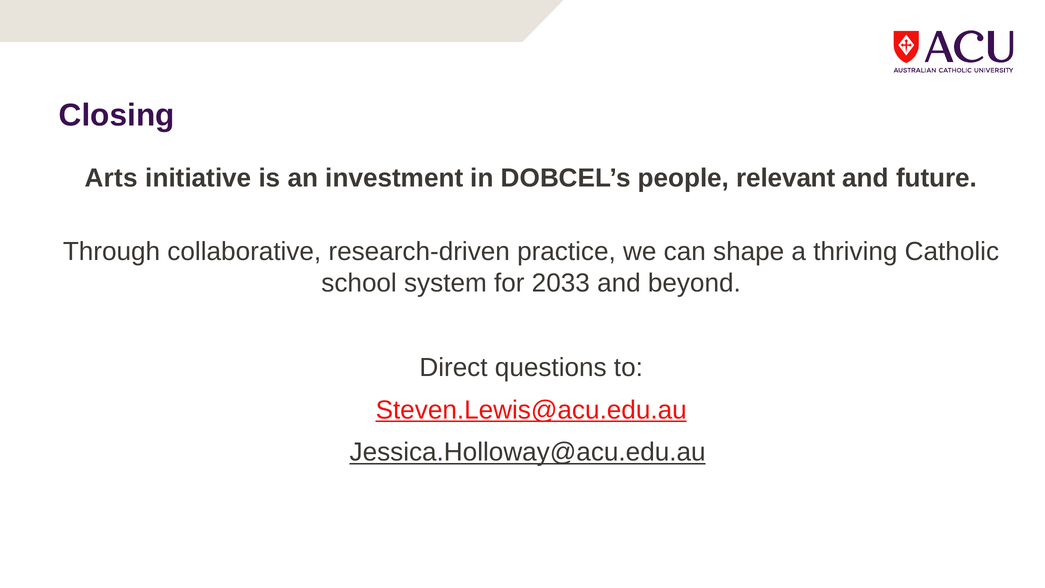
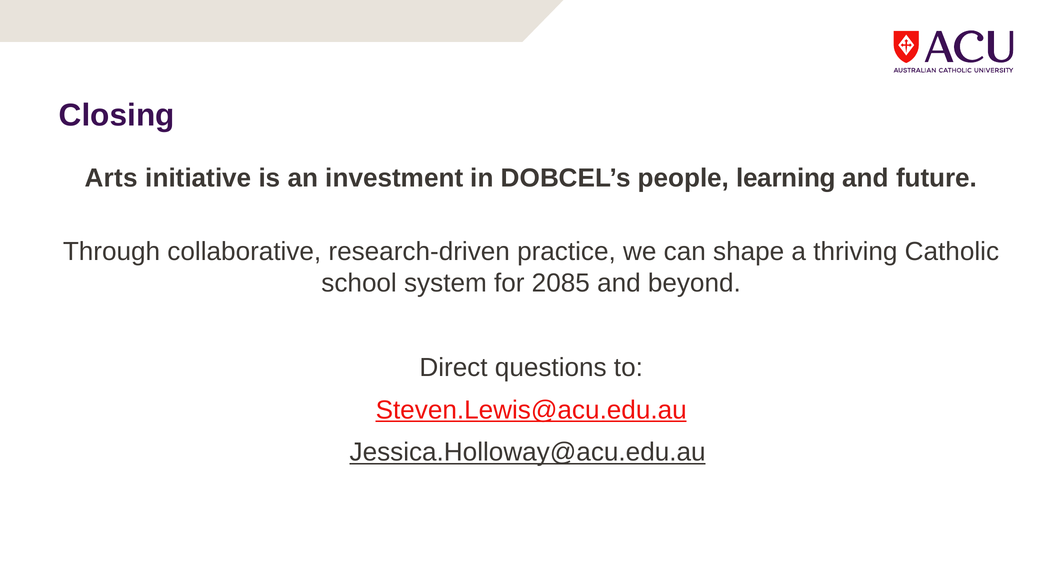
relevant: relevant -> learning (786, 178)
2033: 2033 -> 2085 (561, 283)
